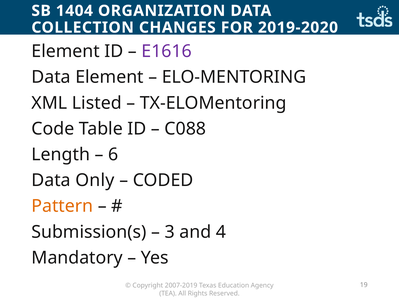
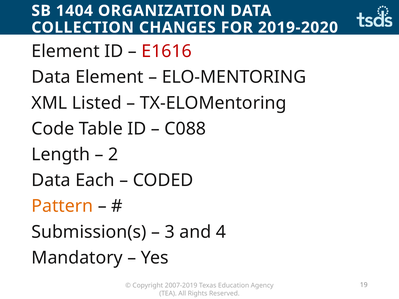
E1616 colour: purple -> red (167, 51)
6: 6 -> 2 (113, 155)
Only: Only -> Each (95, 180)
